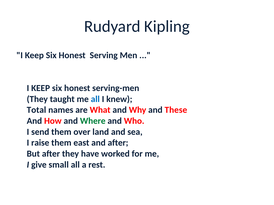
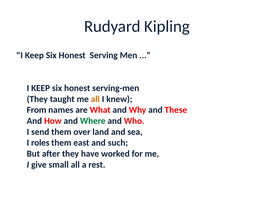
all colour: blue -> orange (95, 99)
Total: Total -> From (37, 110)
raise: raise -> roles (40, 143)
and after: after -> such (118, 143)
